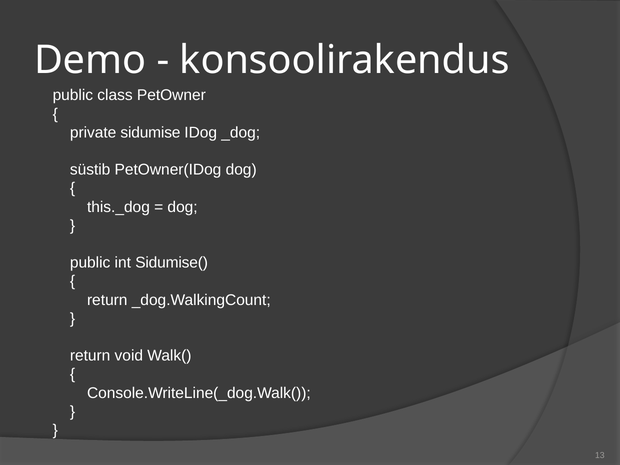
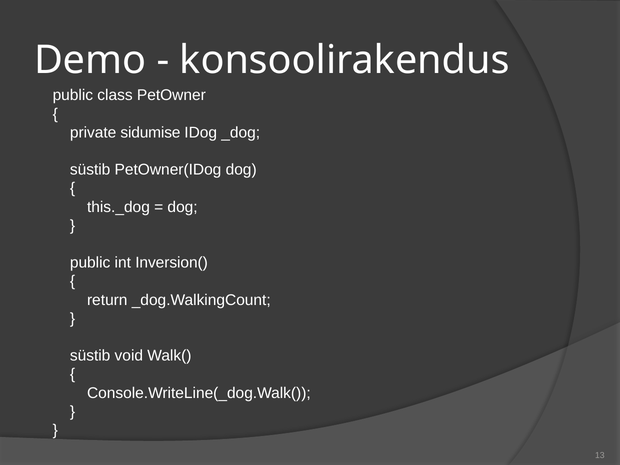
Sidumise(: Sidumise( -> Inversion( (172, 263)
return: return -> süstib (90, 356)
